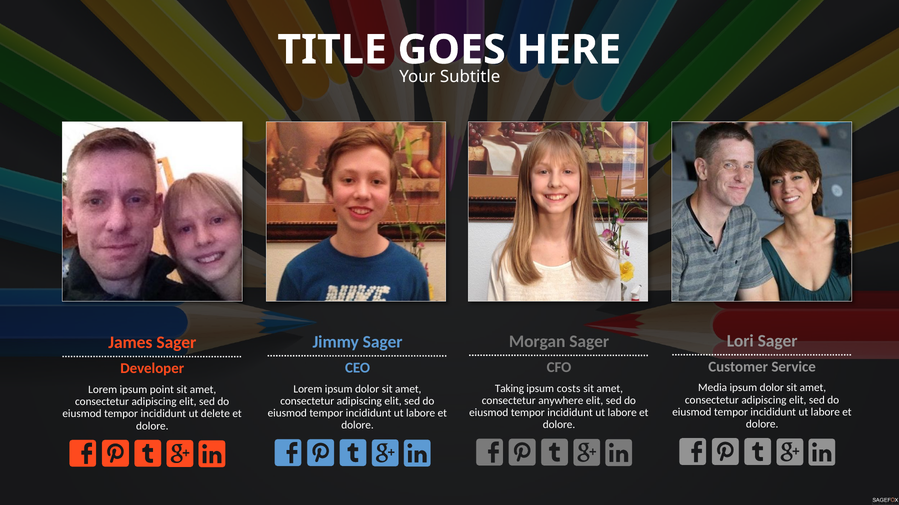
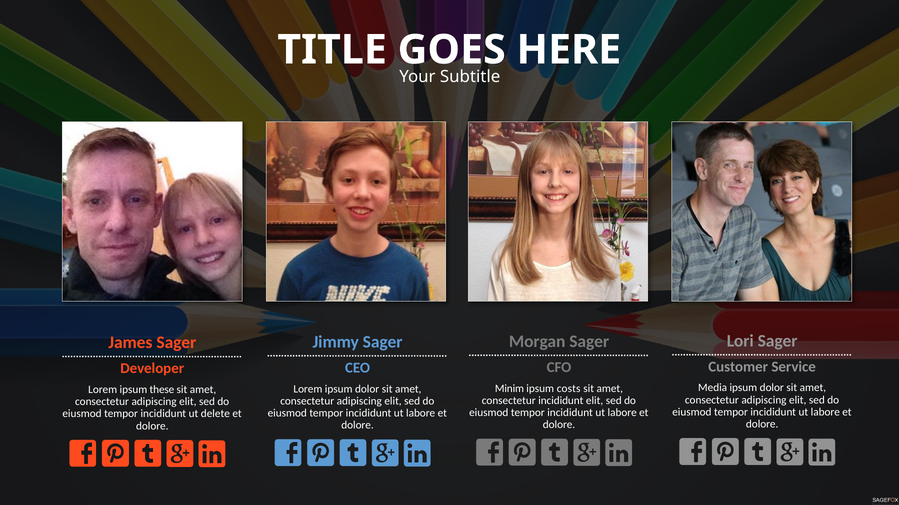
Taking: Taking -> Minim (509, 389)
point: point -> these (162, 390)
consectetur anywhere: anywhere -> incididunt (561, 401)
